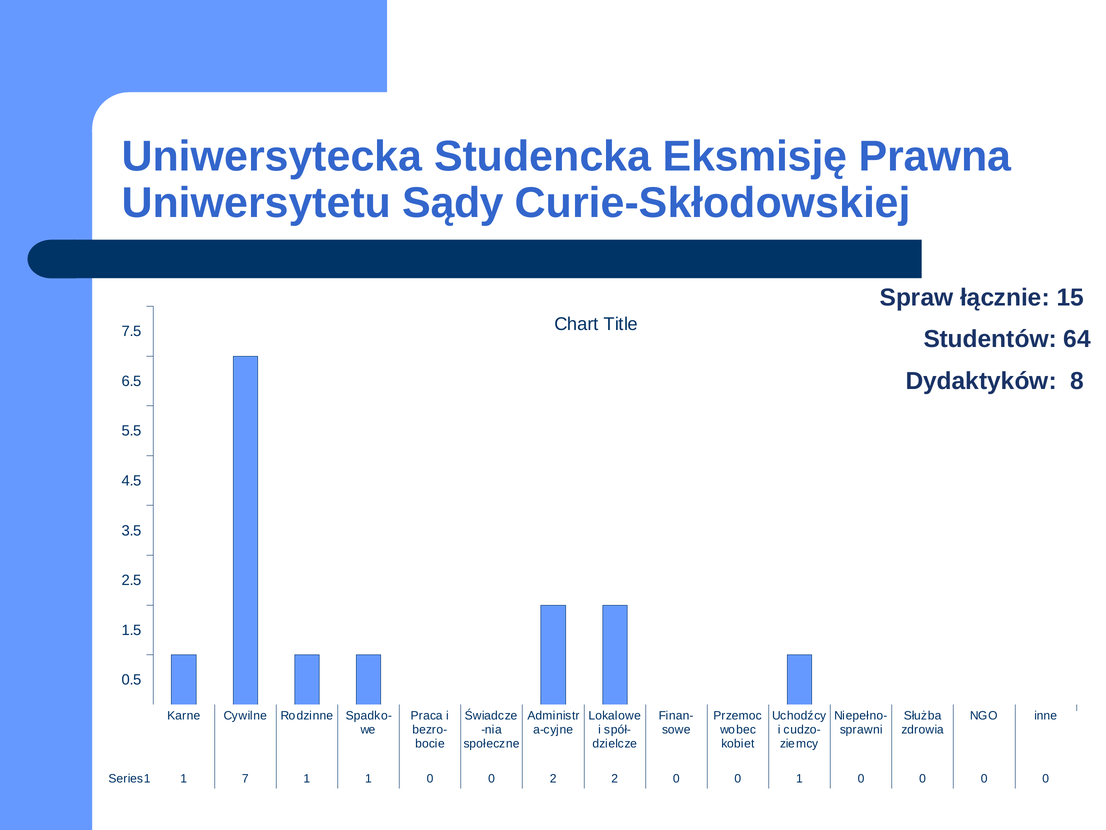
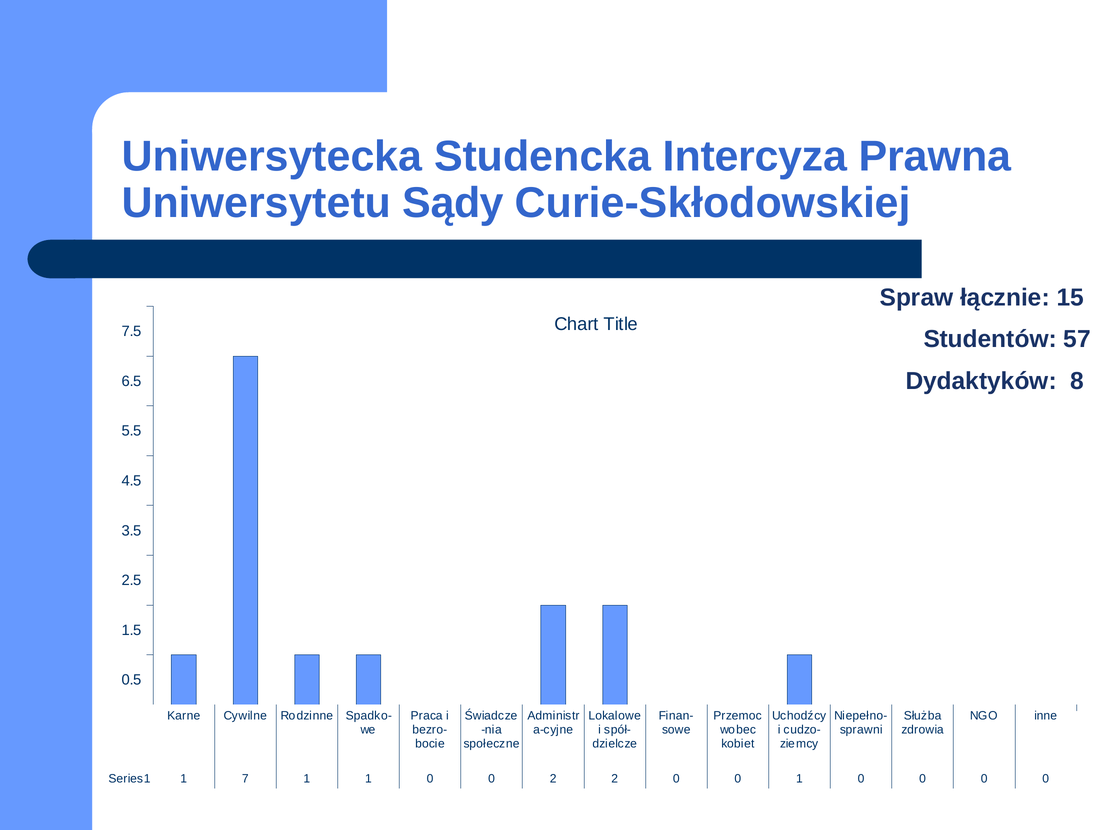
Eksmisję: Eksmisję -> Intercyza (755, 156)
64: 64 -> 57 (1077, 339)
